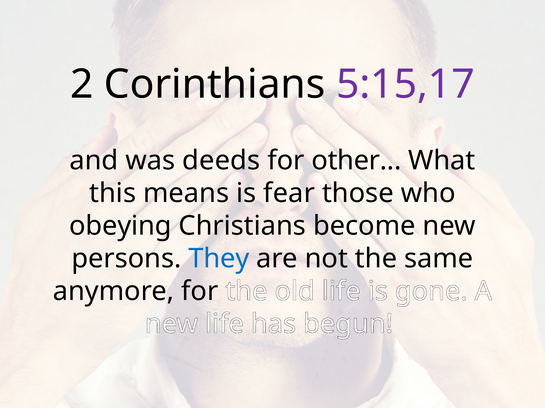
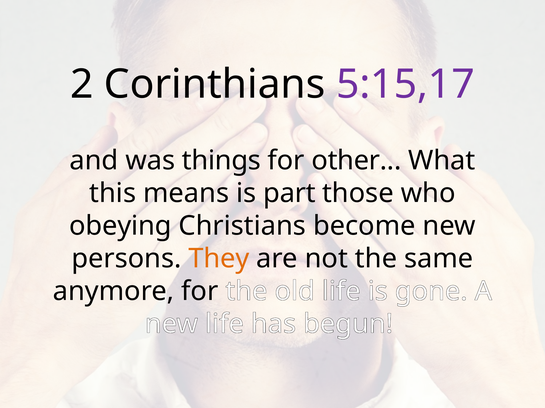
deeds: deeds -> things (221, 161)
fear: fear -> part (289, 194)
They colour: blue -> orange (219, 259)
